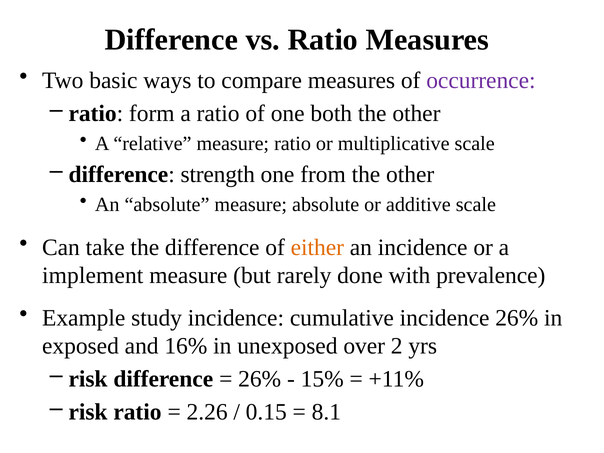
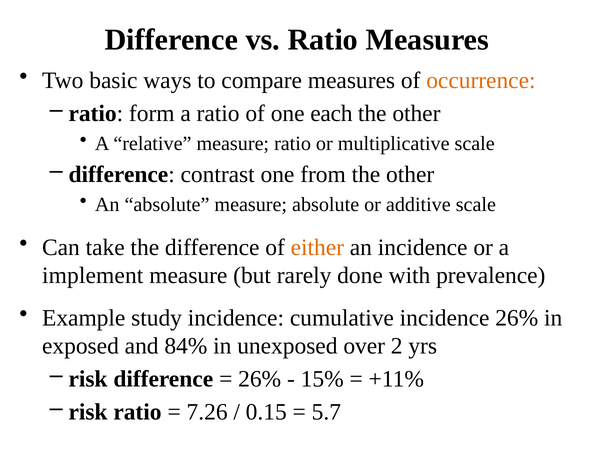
occurrence colour: purple -> orange (481, 80)
both: both -> each (331, 113)
strength: strength -> contrast (218, 174)
16%: 16% -> 84% (186, 346)
2.26: 2.26 -> 7.26 (207, 412)
8.1: 8.1 -> 5.7 (326, 412)
